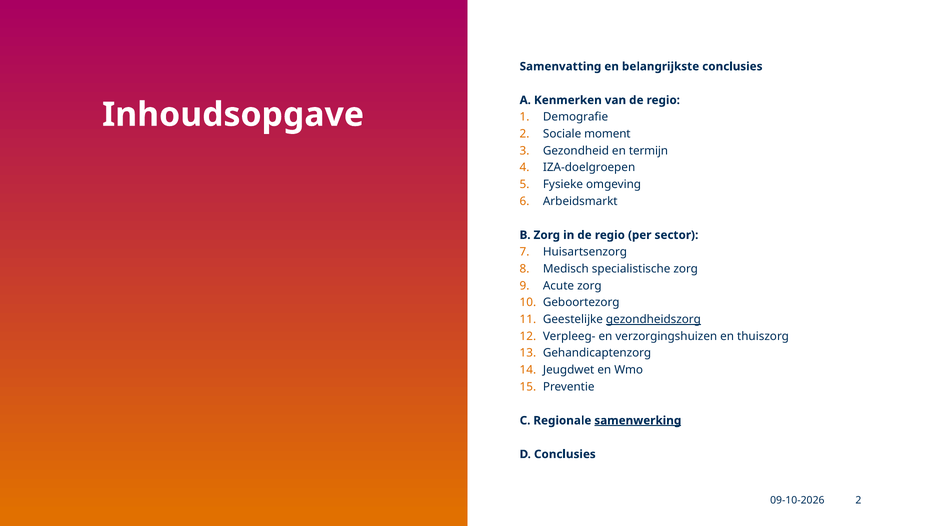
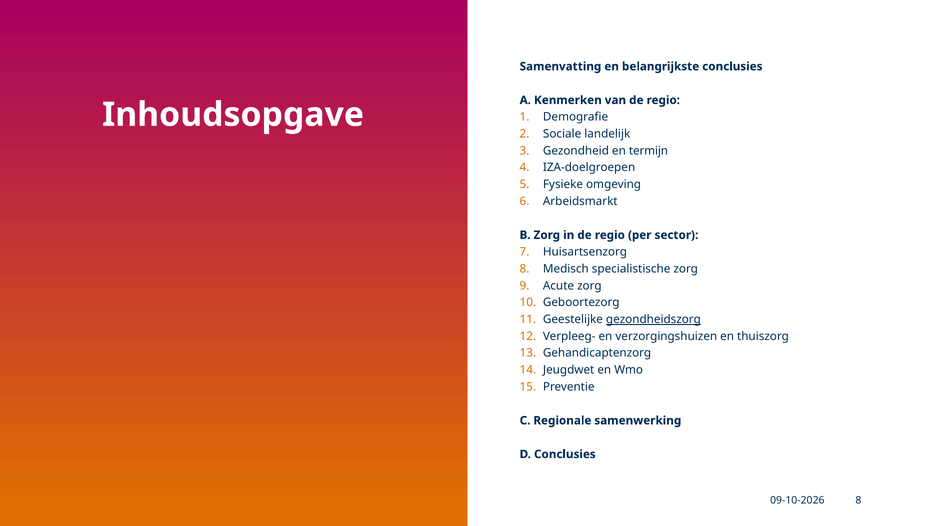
moment: moment -> landelijk (607, 134)
samenwerking underline: present -> none (638, 420)
2: 2 -> 8 (858, 500)
